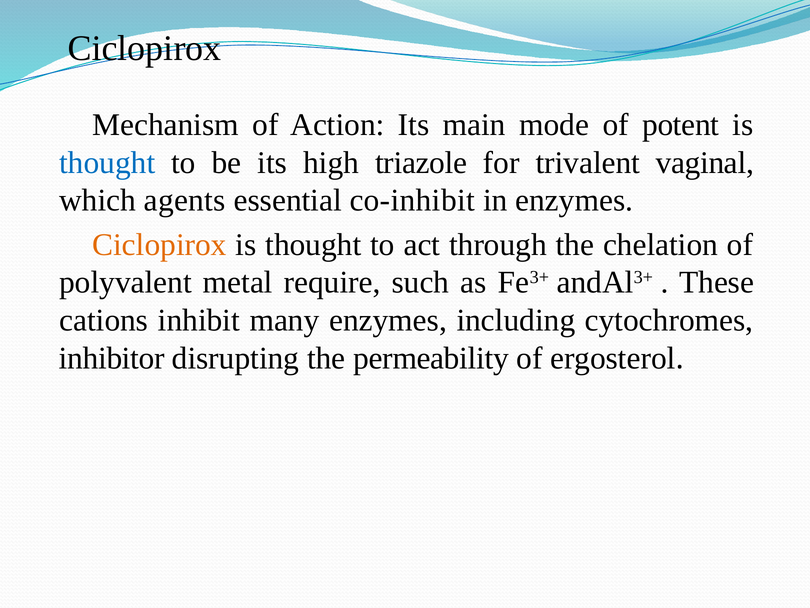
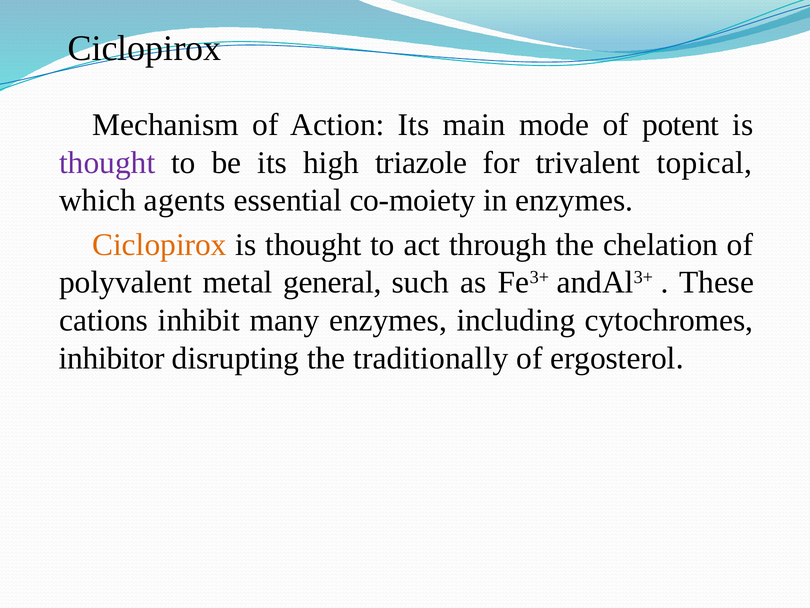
thought colour: blue -> purple (107, 163)
vaginal: vaginal -> topical (704, 163)
co-inhibit: co-inhibit -> co-moiety (413, 200)
require: require -> general (332, 282)
permeability: permeability -> traditionally (431, 358)
